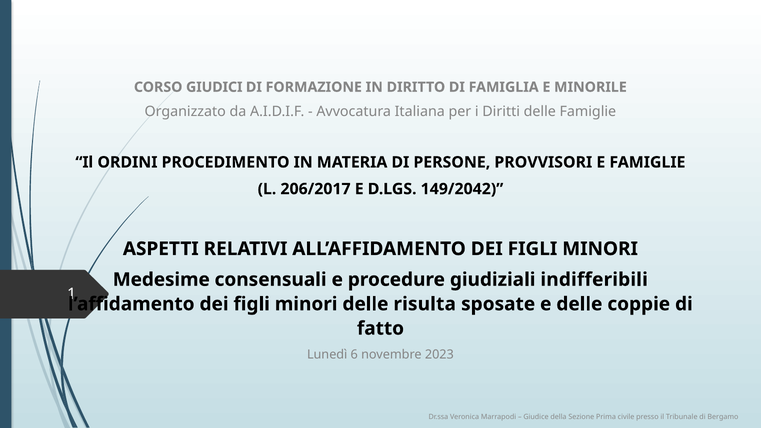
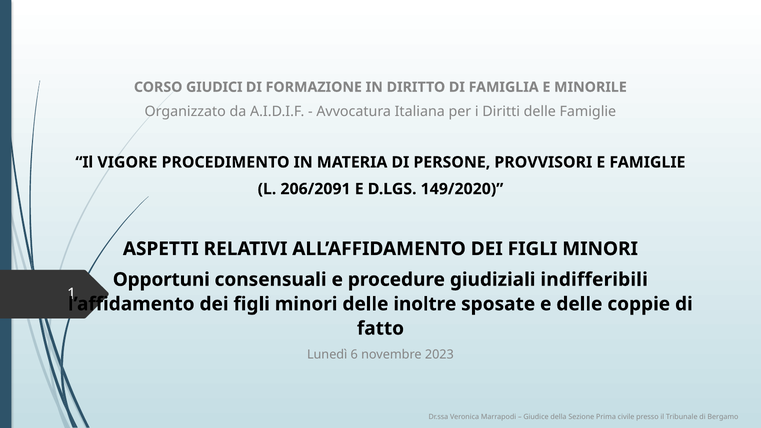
ORDINI: ORDINI -> VIGORE (127, 162)
206/2017: 206/2017 -> 206/2091 (316, 189)
149/2042: 149/2042 -> 149/2020 (462, 189)
Medesime: Medesime -> Opportuni (161, 280)
risulta: risulta -> inoltre (425, 304)
